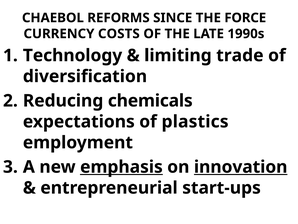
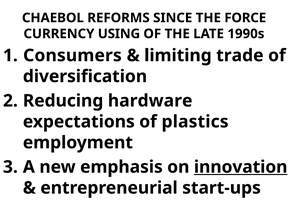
COSTS: COSTS -> USING (119, 34)
Technology: Technology -> Consumers (72, 55)
chemicals: chemicals -> hardware (150, 101)
emphasis underline: present -> none (121, 167)
